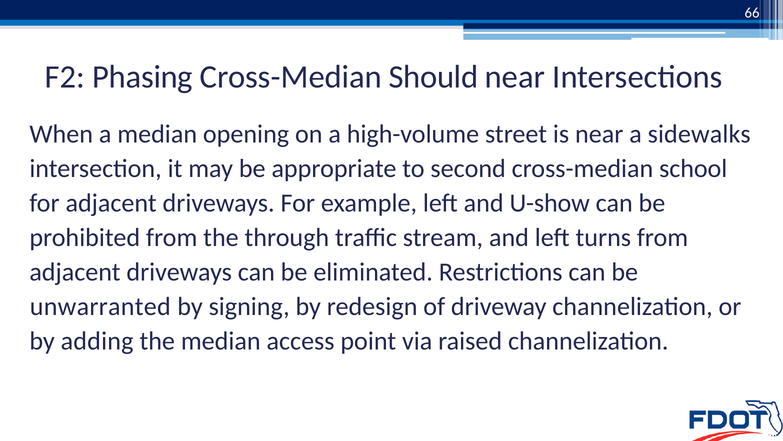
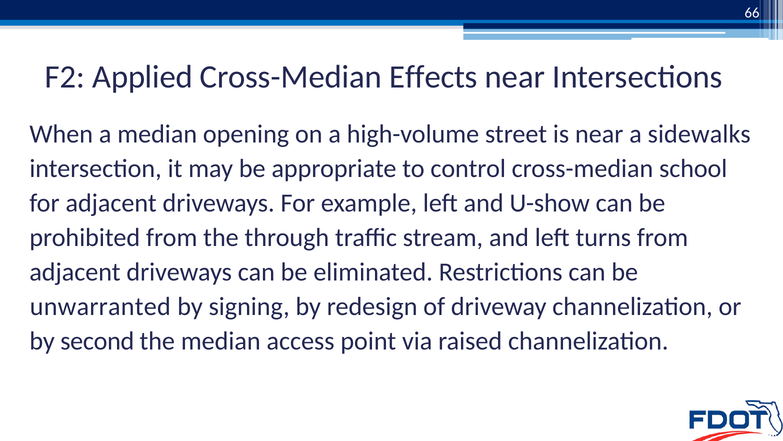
Phasing: Phasing -> Applied (143, 77)
Should: Should -> Effects (433, 77)
second: second -> control (468, 168)
adding: adding -> second (97, 341)
